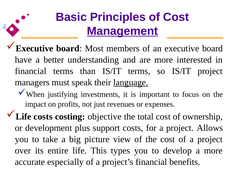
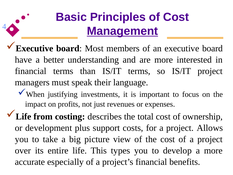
language underline: present -> none (131, 82)
Life costs: costs -> from (43, 116)
objective: objective -> describes (105, 116)
